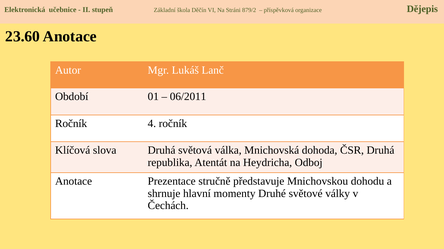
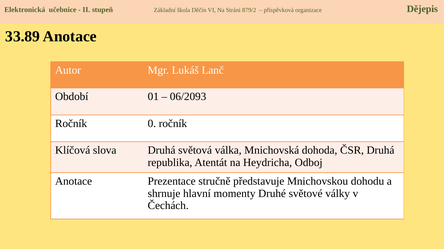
23.60: 23.60 -> 33.89 (23, 37)
06/2011: 06/2011 -> 06/2093 (188, 97)
4: 4 -> 0 (152, 124)
